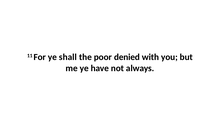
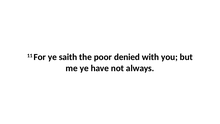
shall: shall -> saith (68, 57)
